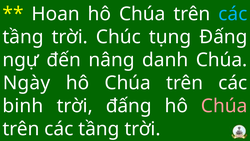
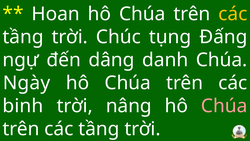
các colour: light blue -> yellow (233, 14)
nâng: nâng -> dâng (112, 60)
trời đấng: đấng -> nâng (129, 106)
